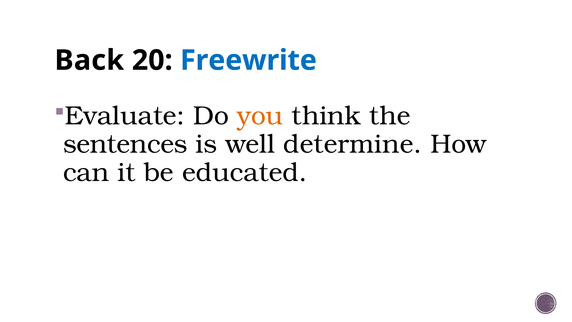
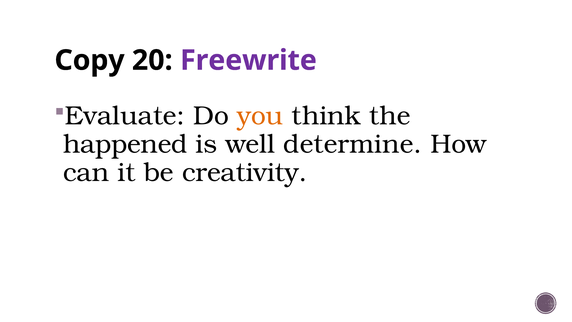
Back: Back -> Copy (90, 60)
Freewrite colour: blue -> purple (248, 60)
sentences: sentences -> happened (125, 144)
educated: educated -> creativity (245, 172)
